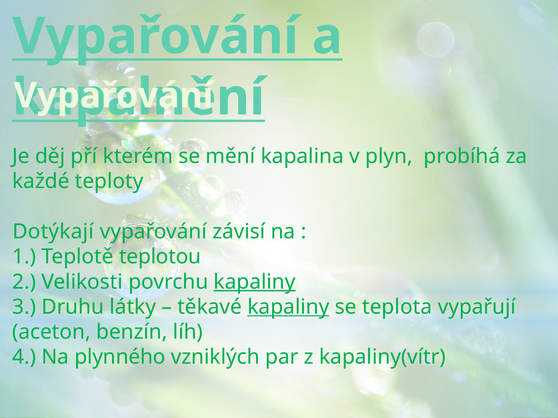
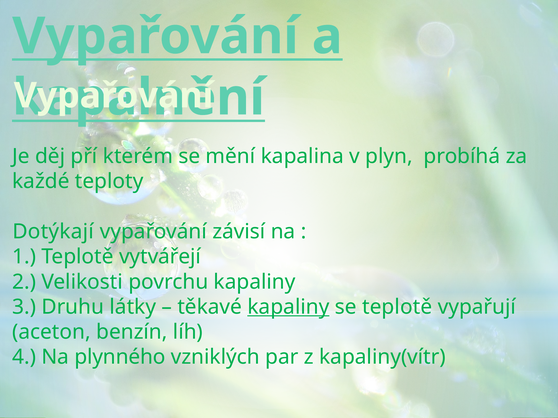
teplotou: teplotou -> vytvářejí (160, 257)
kapaliny underline: present -> none (255, 282)
se teplota: teplota -> teplotě (397, 307)
